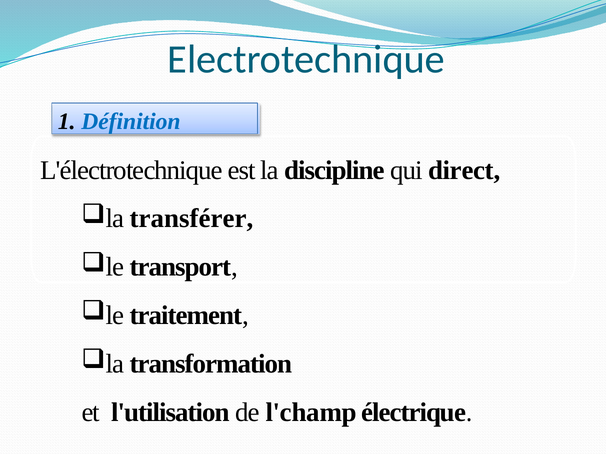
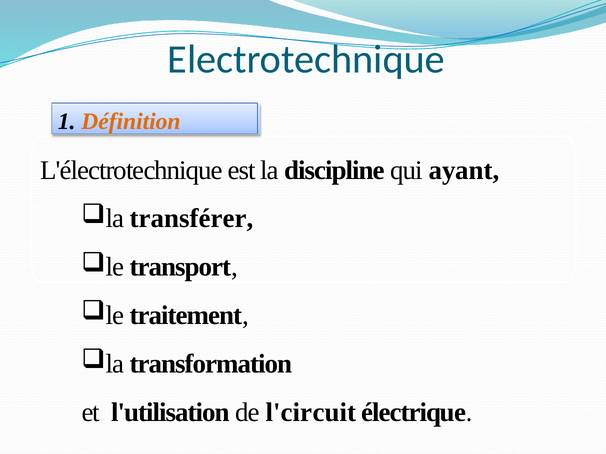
Définition colour: blue -> orange (131, 122)
direct: direct -> ayant (464, 170)
l'champ: l'champ -> l'circuit (311, 413)
